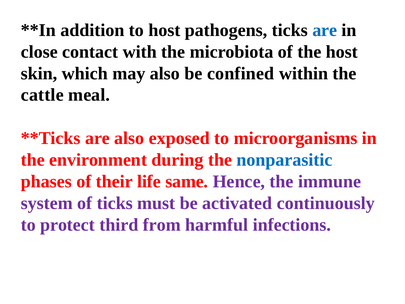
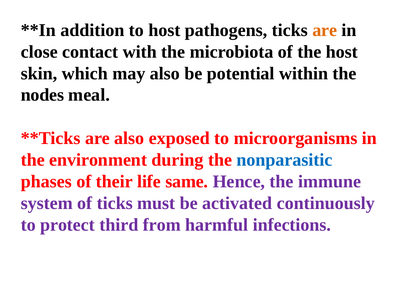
are colour: blue -> orange (325, 30)
confined: confined -> potential (241, 73)
cattle: cattle -> nodes (42, 95)
